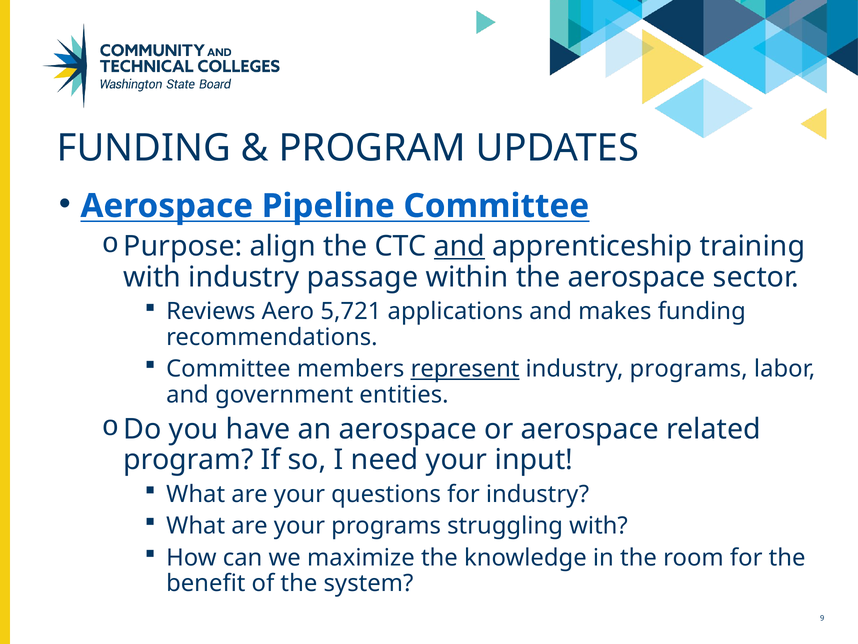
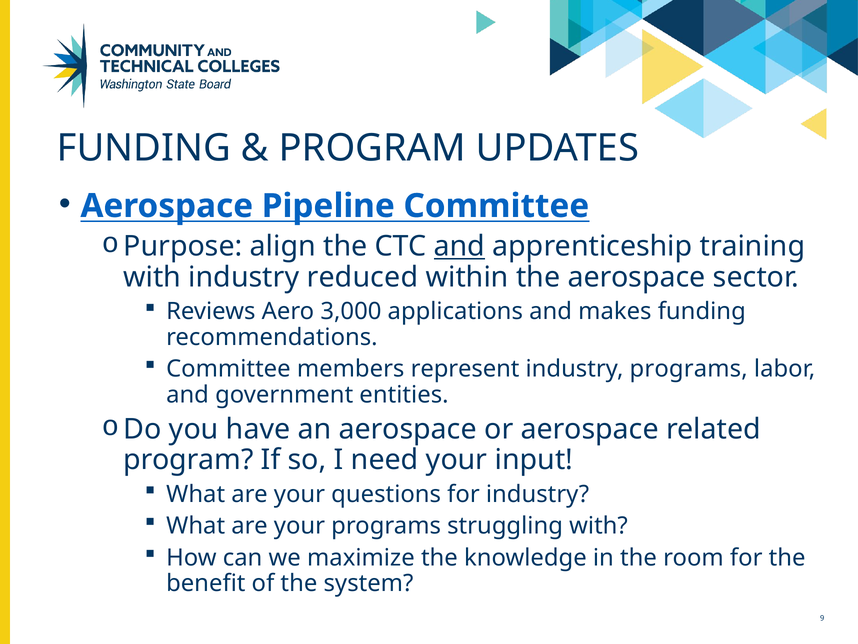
passage: passage -> reduced (362, 277)
5,721: 5,721 -> 3,000 (351, 311)
represent underline: present -> none (465, 369)
